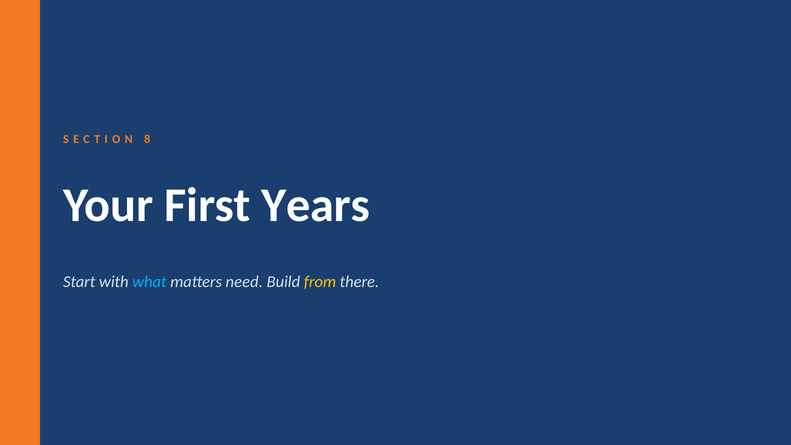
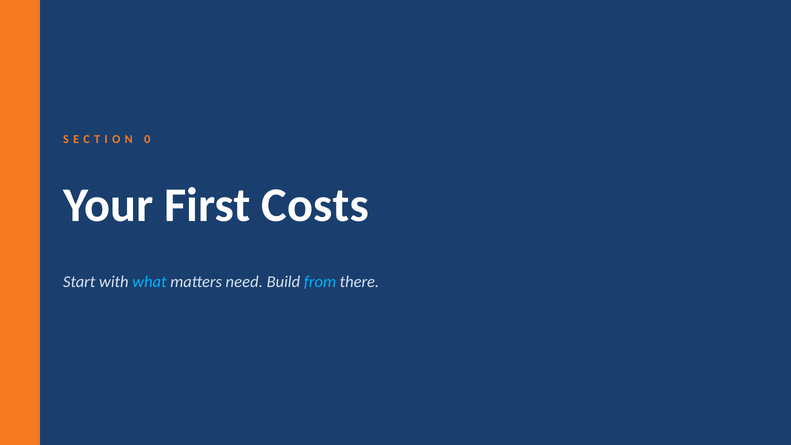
8: 8 -> 0 (147, 139)
Years: Years -> Costs (315, 205)
from colour: yellow -> light blue (320, 282)
